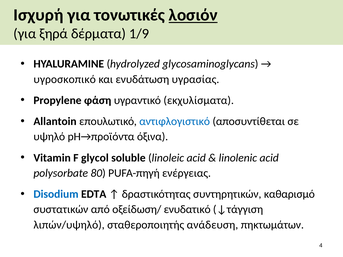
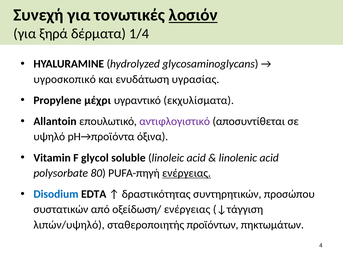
Ισχυρή: Ισχυρή -> Συνεχή (39, 15)
1/9: 1/9 -> 1/4 (139, 34)
φάση: φάση -> μέχρι (98, 100)
αντιφλογιστικό colour: blue -> purple (175, 121)
ενέργειας underline: none -> present (187, 173)
καθαρισμό: καθαρισμό -> προσώπου (289, 194)
οξείδωση/ ενυδατικό: ενυδατικό -> ενέργειας (187, 210)
ανάδευση: ανάδευση -> προϊόντων (213, 225)
